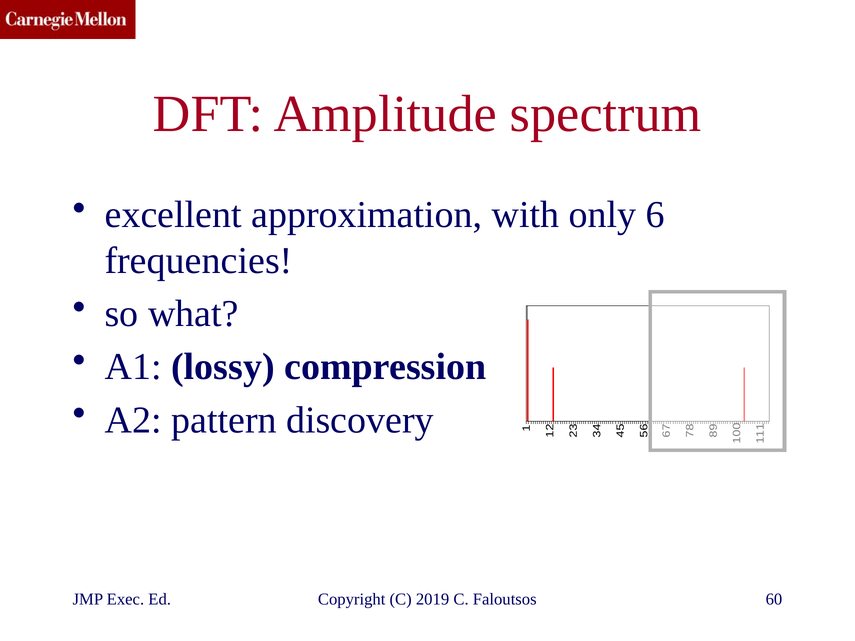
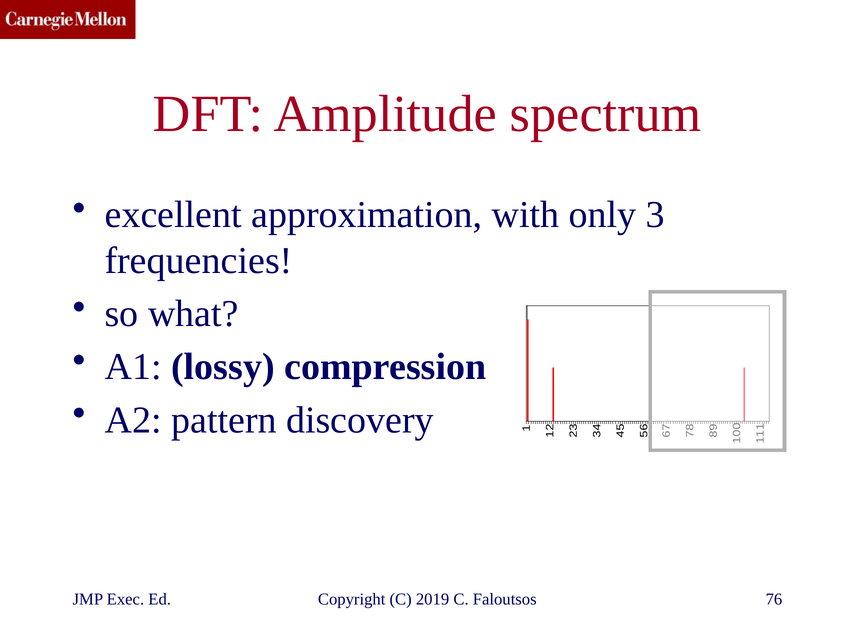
only 6: 6 -> 3 (655, 215)
60: 60 -> 76 (774, 600)
